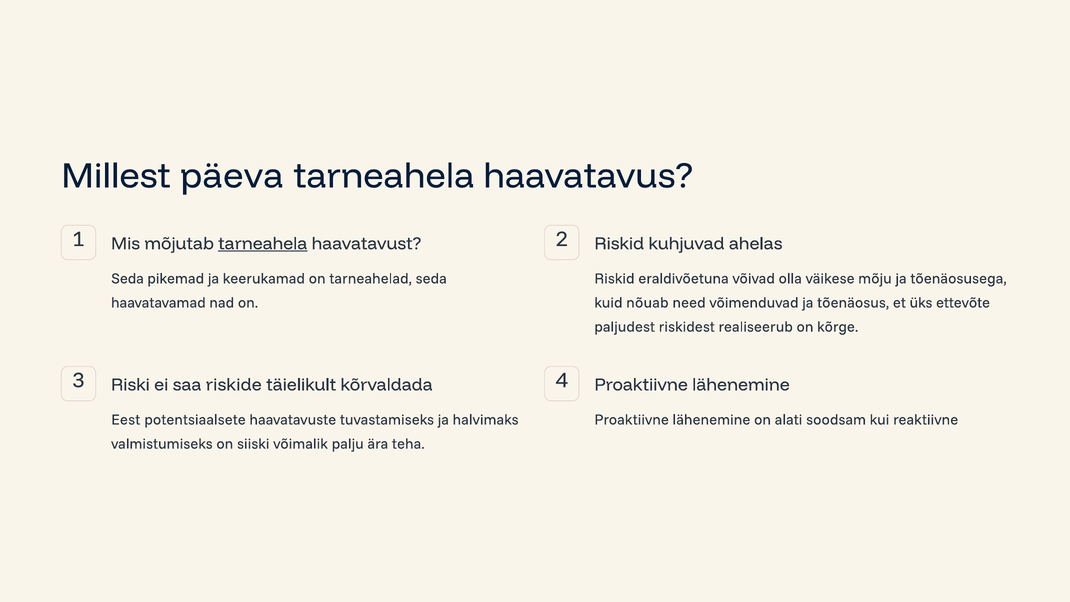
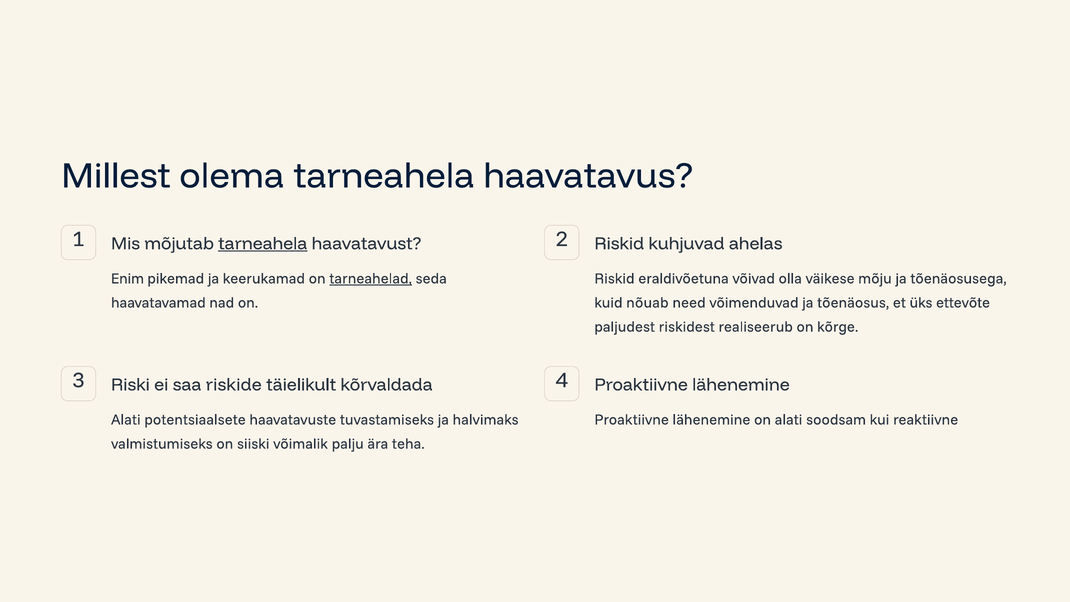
päeva: päeva -> olema (232, 176)
Seda: Seda -> Enim (127, 278)
tarneahelad underline: none -> present (371, 278)
Eest: Eest -> Alati (126, 420)
